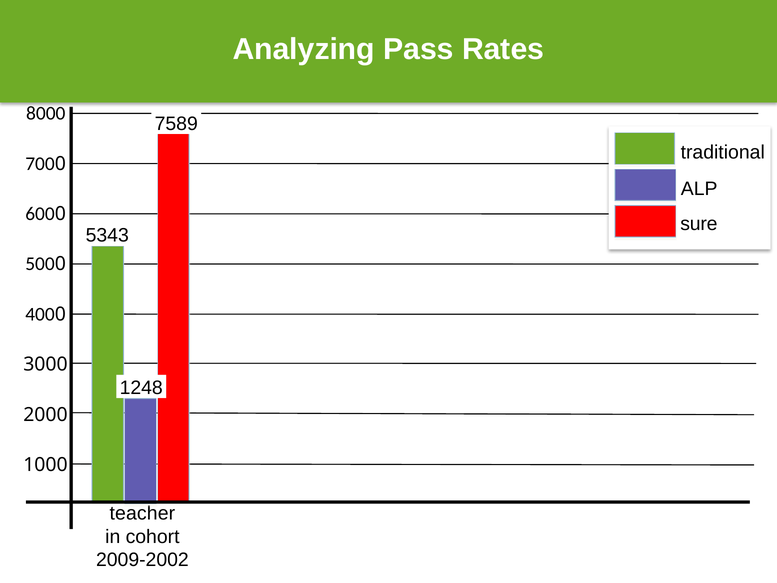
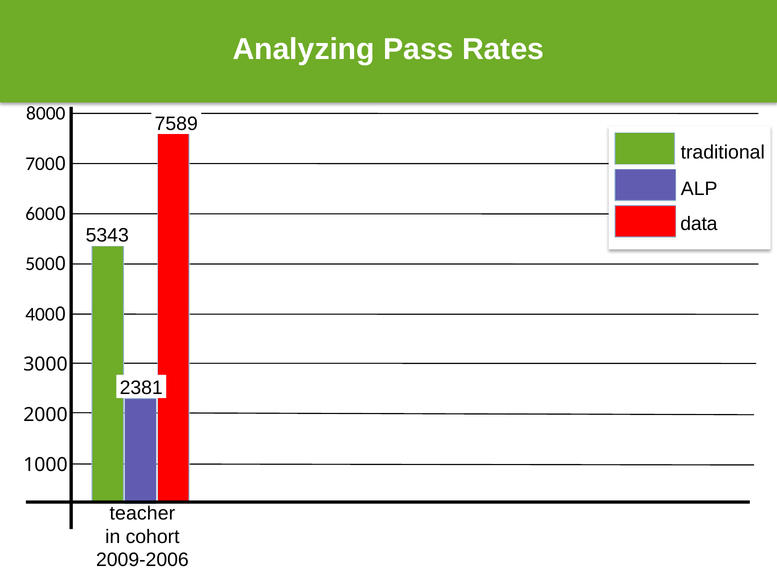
sure: sure -> data (699, 224)
1248: 1248 -> 2381 (141, 388)
2009-2002: 2009-2002 -> 2009-2006 (142, 560)
